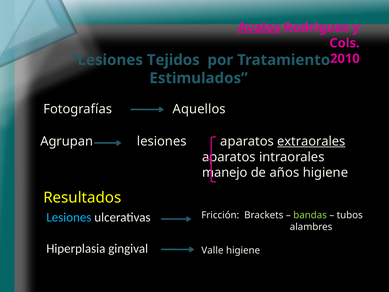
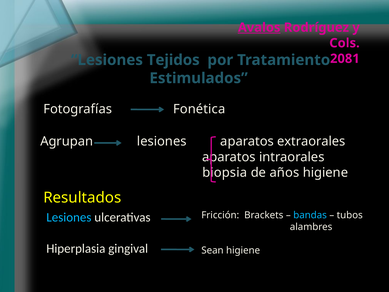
2010: 2010 -> 2081 (345, 59)
Aquellos: Aquellos -> Fonética (199, 109)
extraorales underline: present -> none (311, 141)
manejo: manejo -> biopsia (225, 172)
bandas colour: light green -> light blue (310, 215)
Valle: Valle -> Sean (212, 250)
